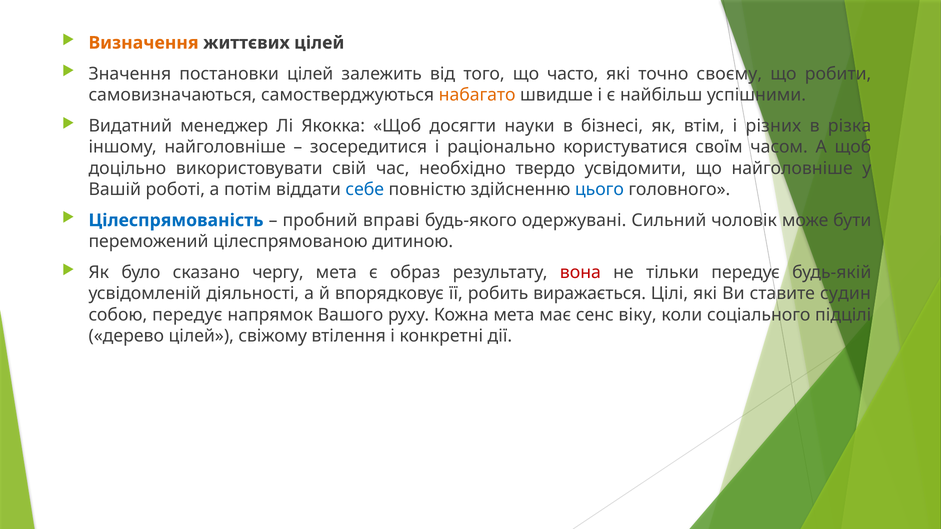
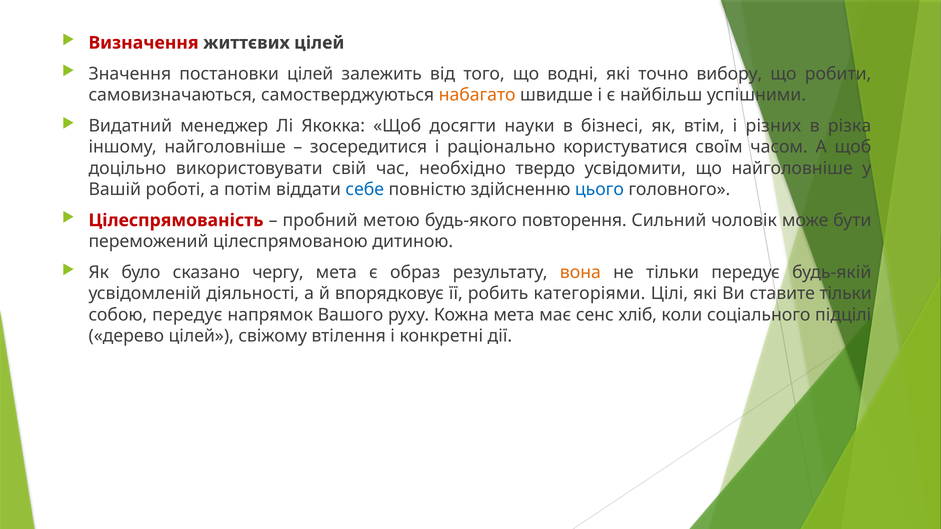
Визначення colour: orange -> red (144, 43)
часто: часто -> водні (573, 74)
своєму: своєму -> вибору (729, 74)
Цілеспрямованість colour: blue -> red (176, 220)
вправі: вправі -> метою (391, 220)
одержувані: одержувані -> повторення (574, 220)
вона colour: red -> orange (580, 273)
виражається: виражається -> категоріями (589, 294)
ставите судин: судин -> тільки (846, 294)
віку: віку -> хліб (638, 315)
